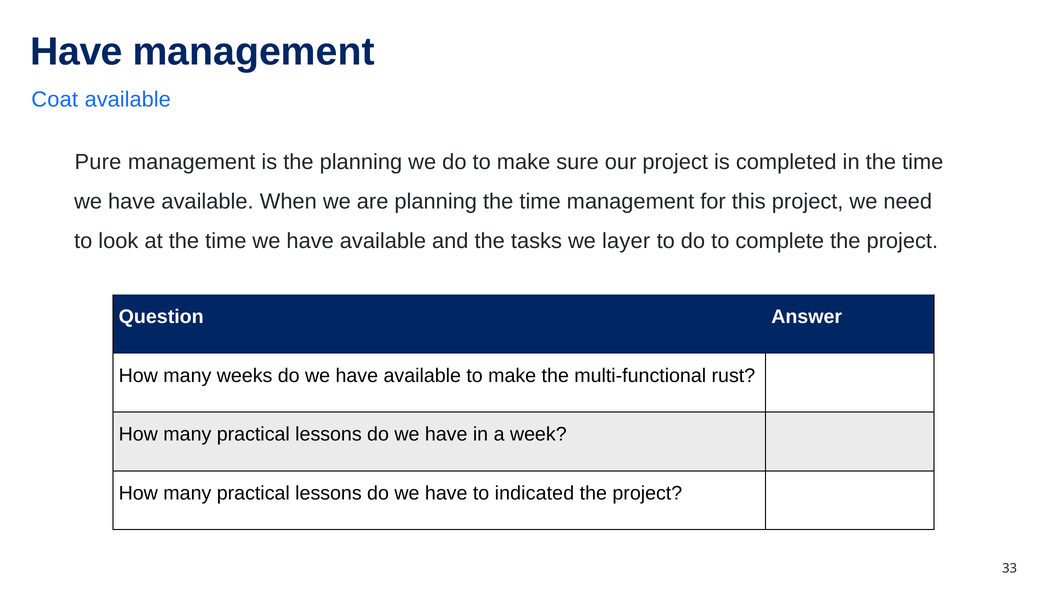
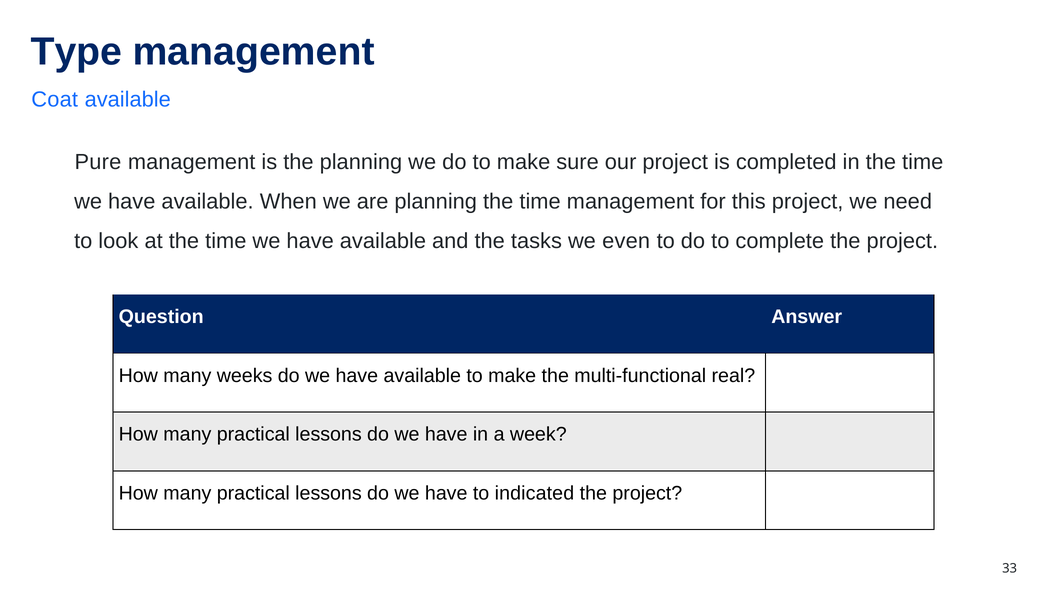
Have: Have -> Type (76, 52)
layer: layer -> even (626, 241)
rust: rust -> real (733, 376)
